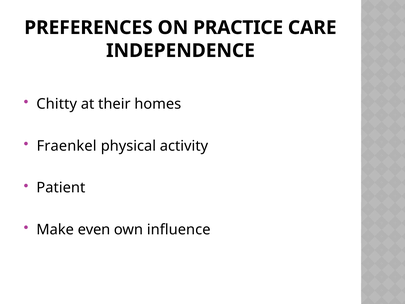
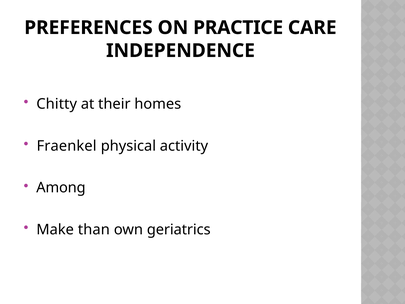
Patient: Patient -> Among (61, 188)
even: even -> than (94, 230)
influence: influence -> geriatrics (179, 230)
